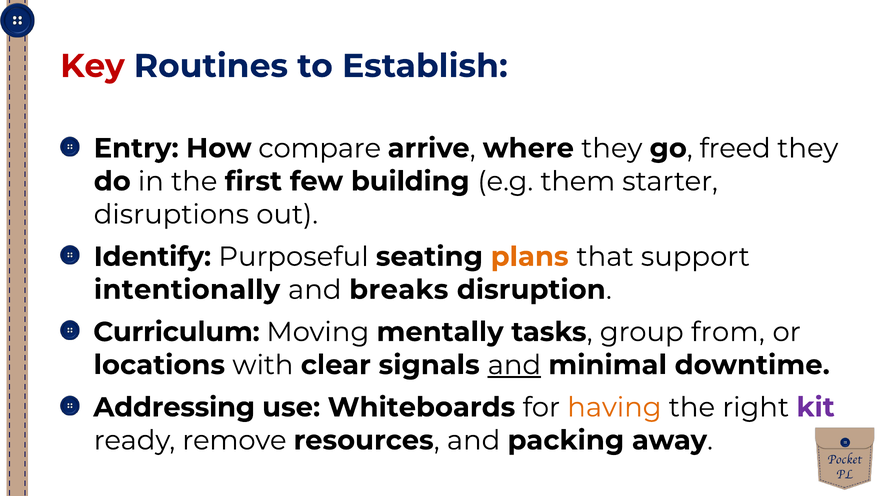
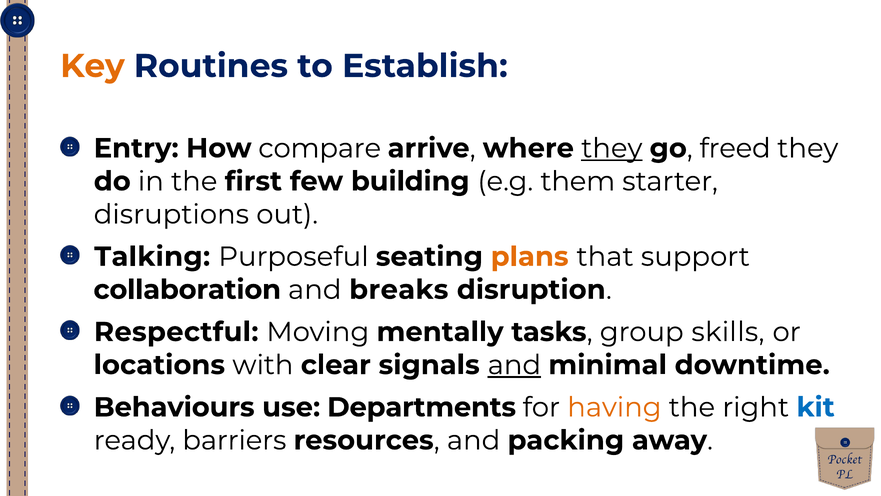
Key colour: red -> orange (92, 66)
they underline: none -> present (612, 148)
Identify: Identify -> Talking (152, 256)
intentionally: intentionally -> collaboration (187, 290)
Curriculum: Curriculum -> Respectful (176, 332)
from: from -> skills (728, 332)
Addressing: Addressing -> Behaviours (174, 407)
Whiteboards: Whiteboards -> Departments (422, 407)
kit colour: purple -> blue (816, 407)
remove: remove -> barriers (234, 440)
